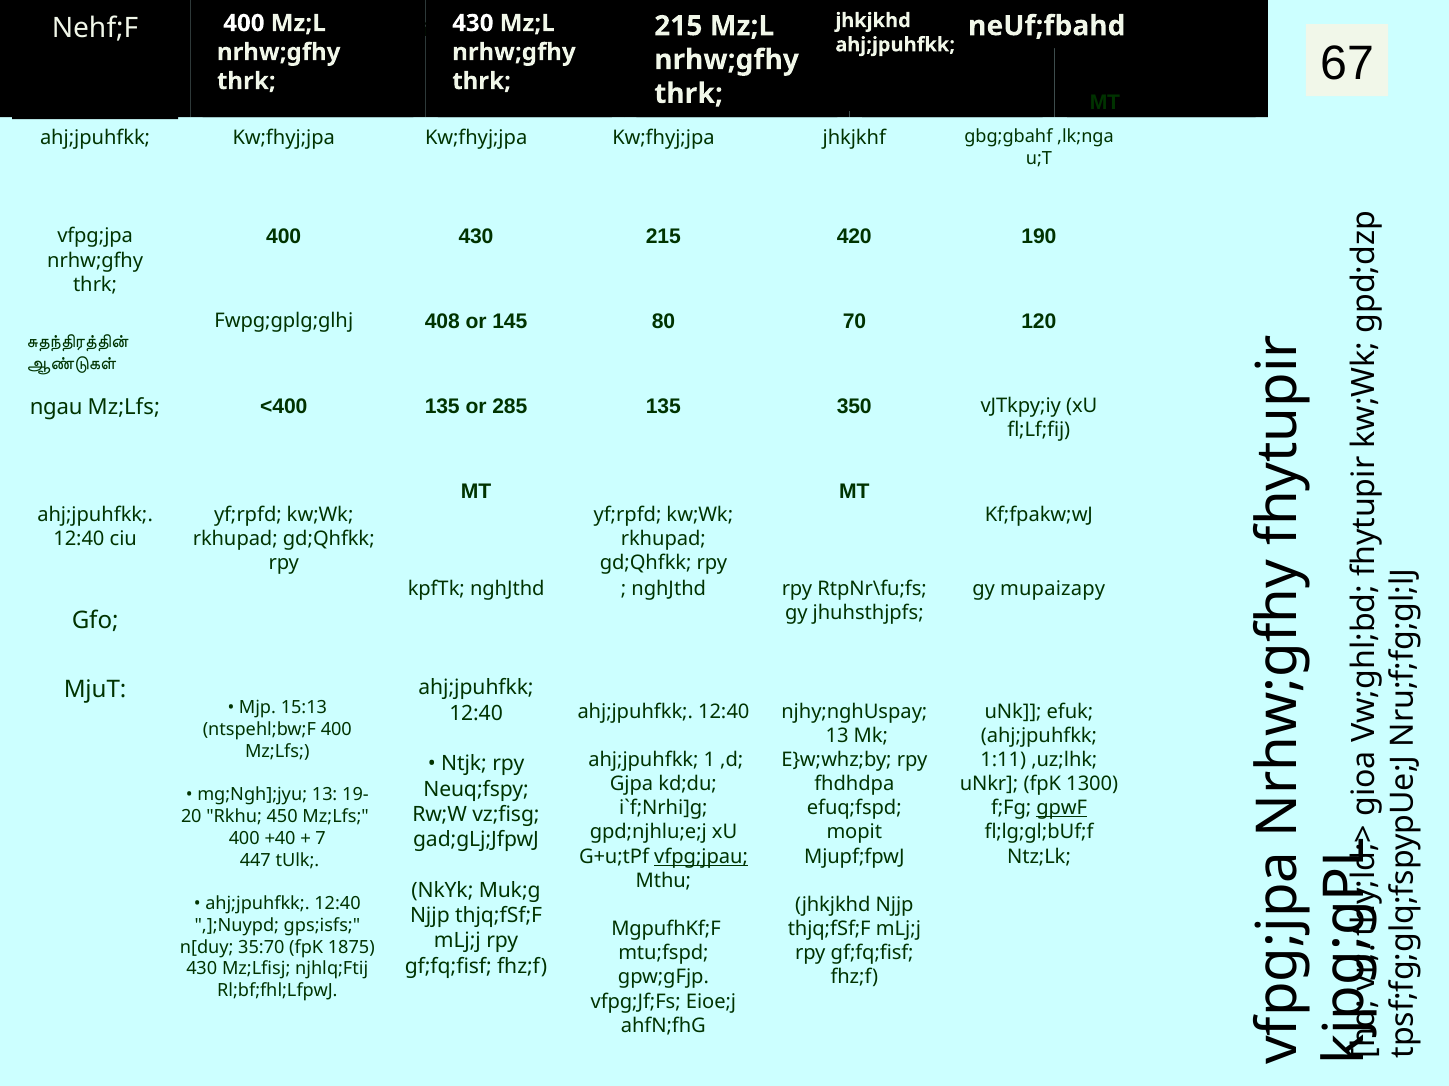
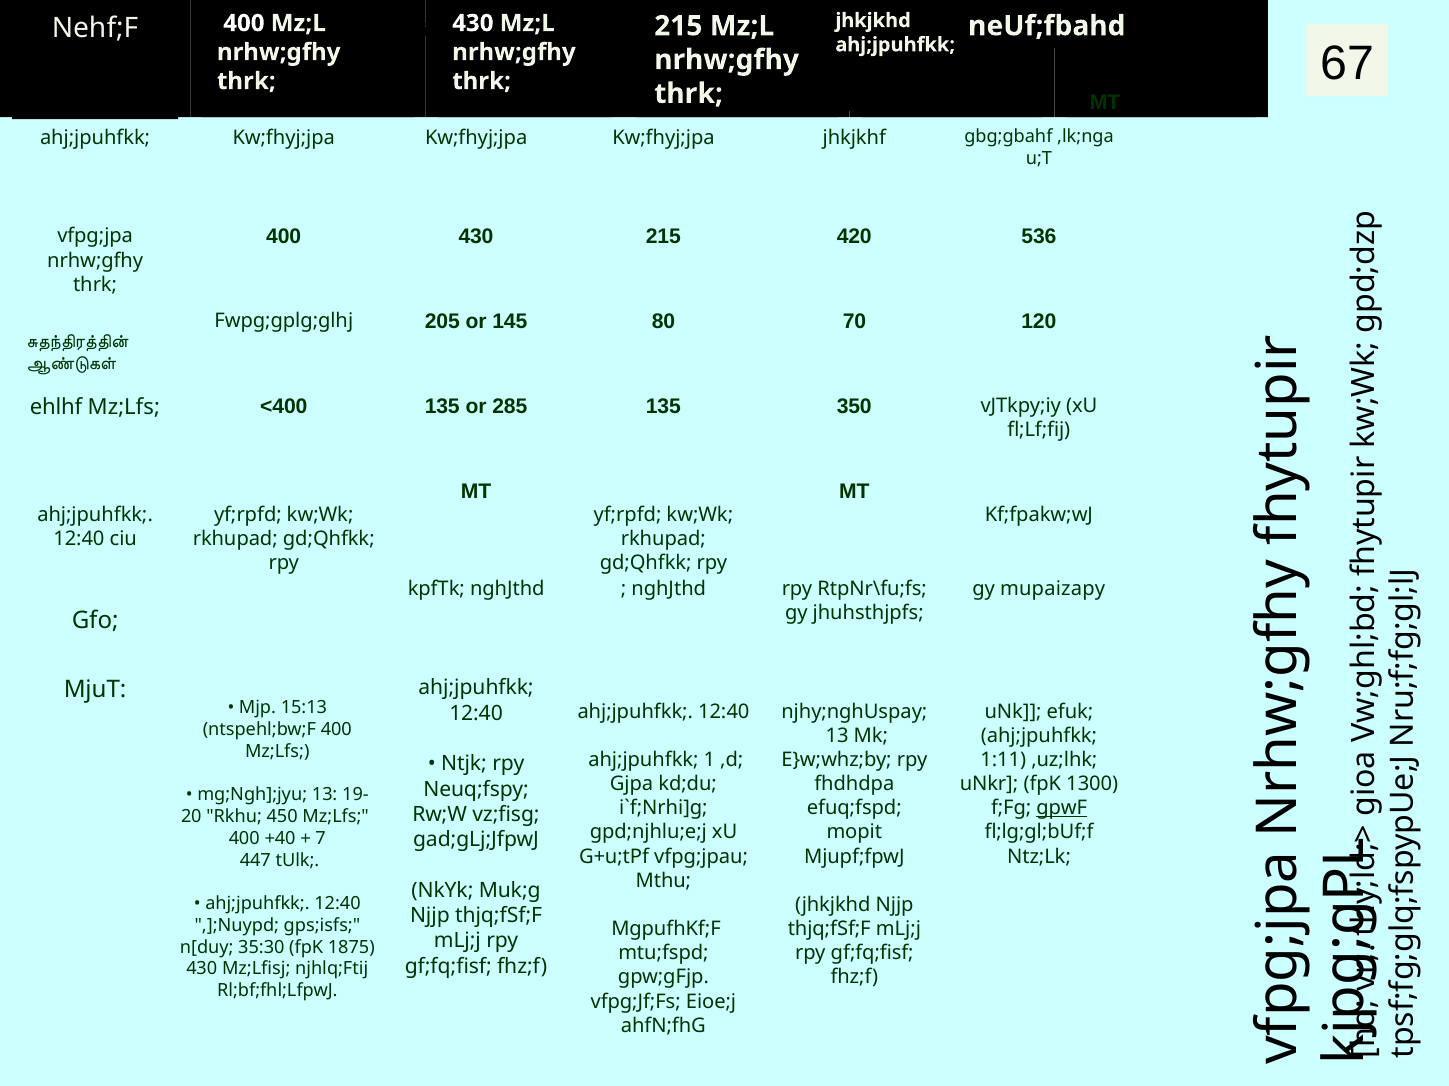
190: 190 -> 536 (1039, 237)
408: 408 -> 205 (442, 322)
ngau: ngau -> ehlhf (56, 407)
vfpg;jpau underline: present -> none (701, 857)
35:70: 35:70 -> 35:30 (261, 948)
